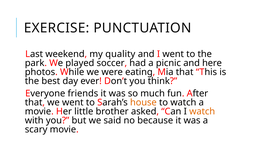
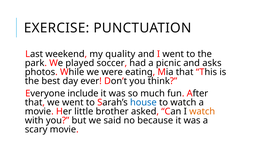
here: here -> asks (212, 63)
friends: friends -> include (83, 93)
house colour: orange -> blue (143, 102)
